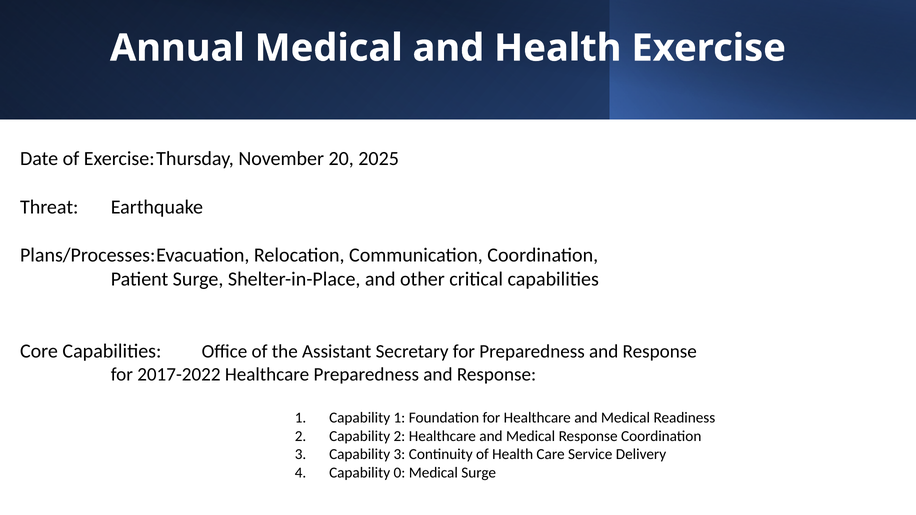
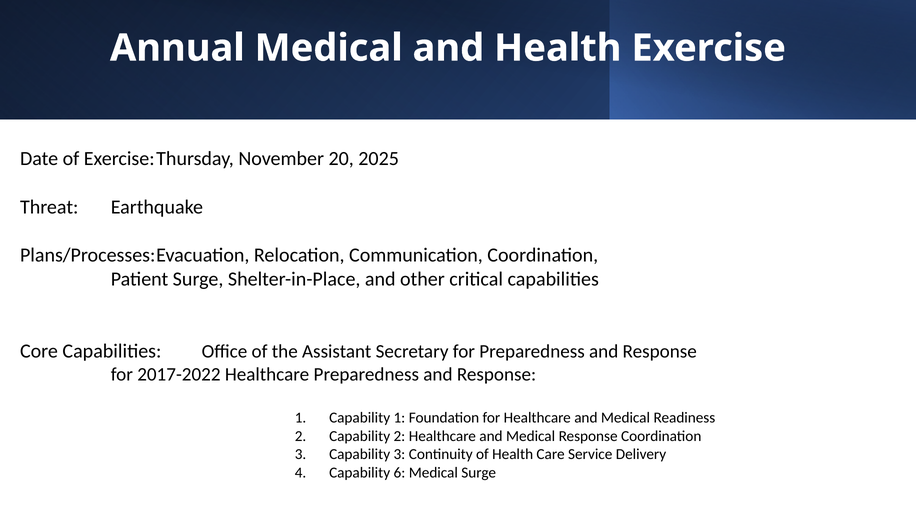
0: 0 -> 6 (399, 473)
